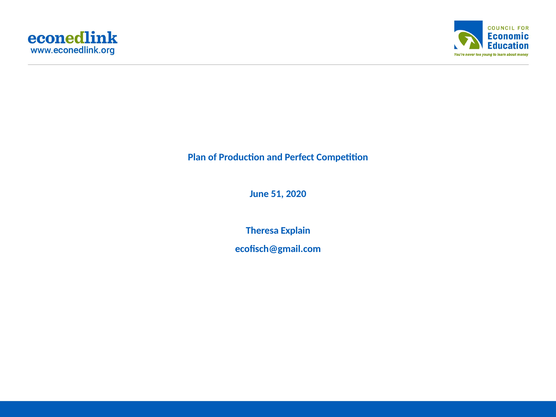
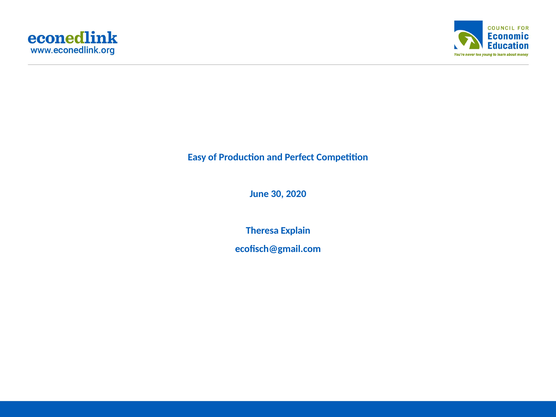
Plan: Plan -> Easy (197, 157)
51: 51 -> 30 (277, 194)
